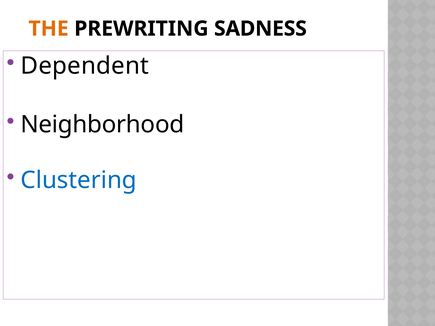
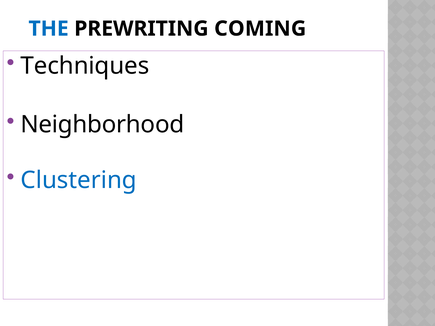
THE colour: orange -> blue (49, 29)
SADNESS: SADNESS -> COMING (260, 29)
Dependent: Dependent -> Techniques (85, 66)
